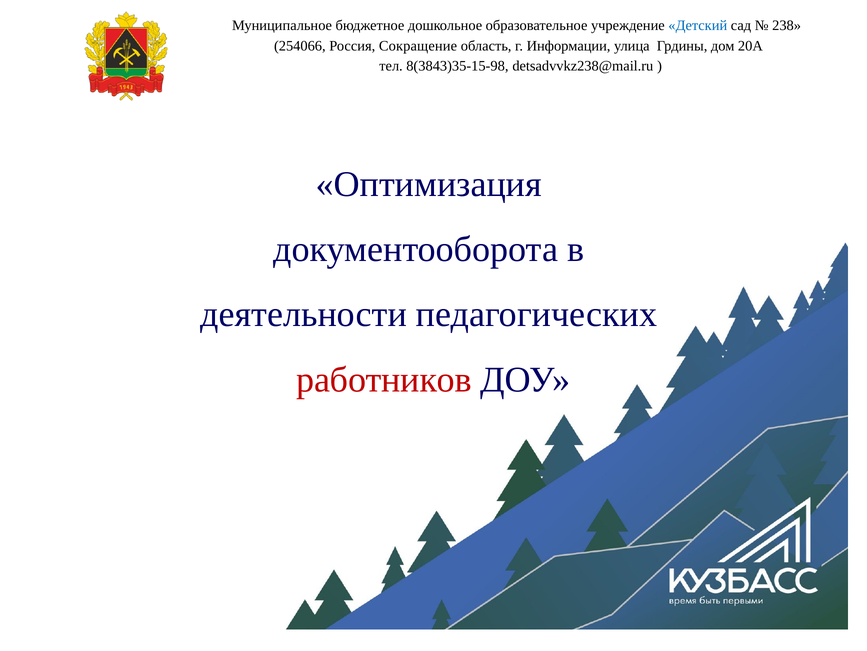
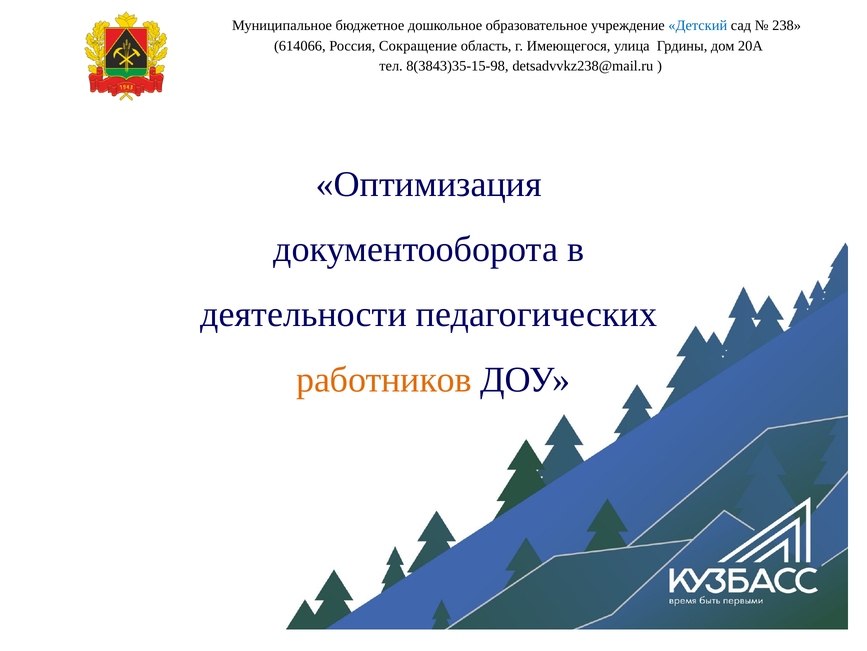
254066: 254066 -> 614066 (300, 46)
Информации: Информации -> Имеющегося (569, 46)
работников colour: red -> orange (384, 379)
